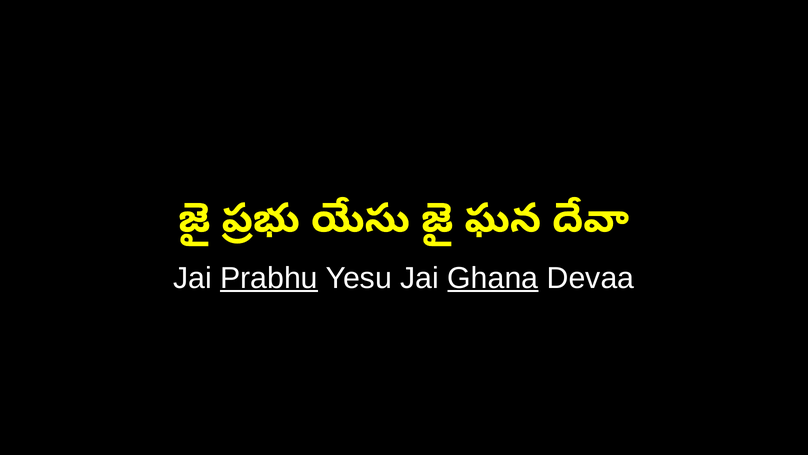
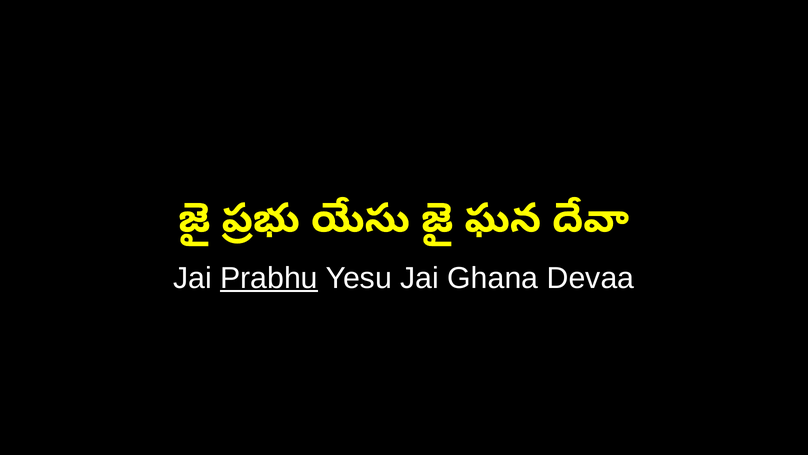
Ghana underline: present -> none (493, 278)
